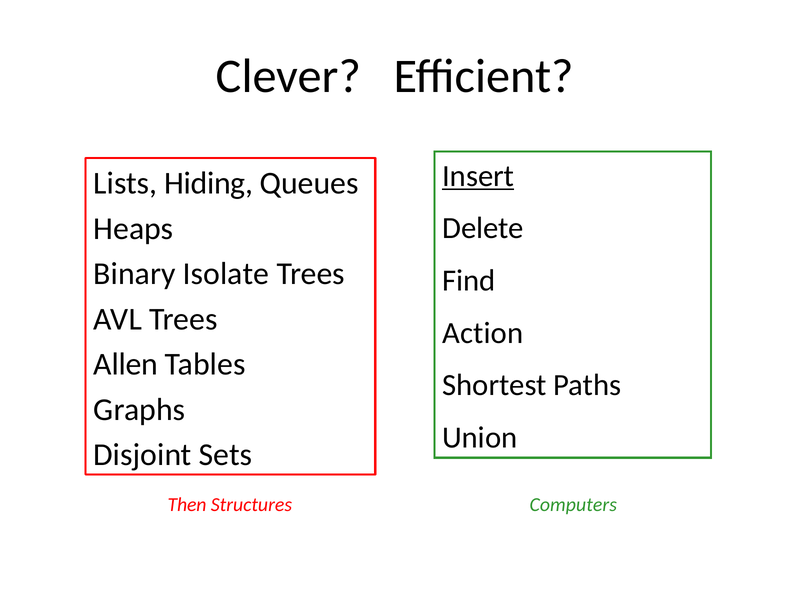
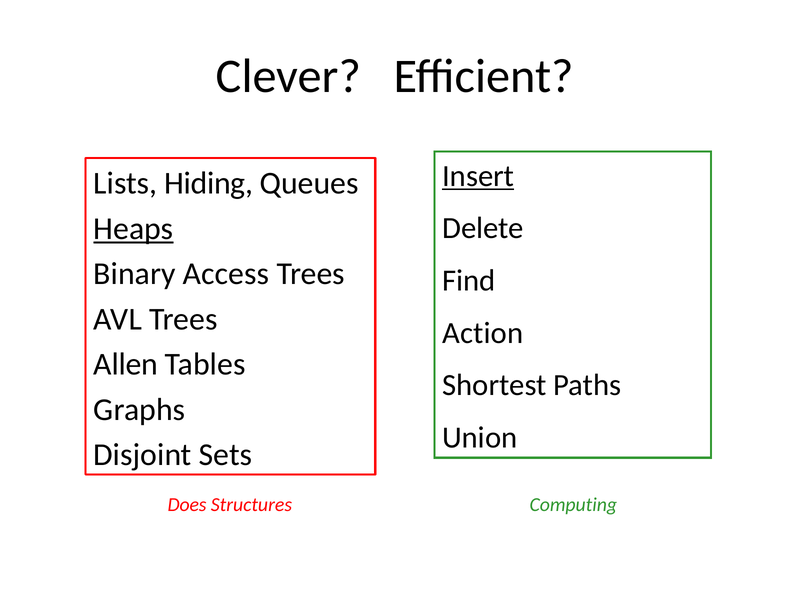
Heaps underline: none -> present (133, 228)
Isolate: Isolate -> Access (226, 274)
Then: Then -> Does (187, 504)
Computers: Computers -> Computing (573, 504)
